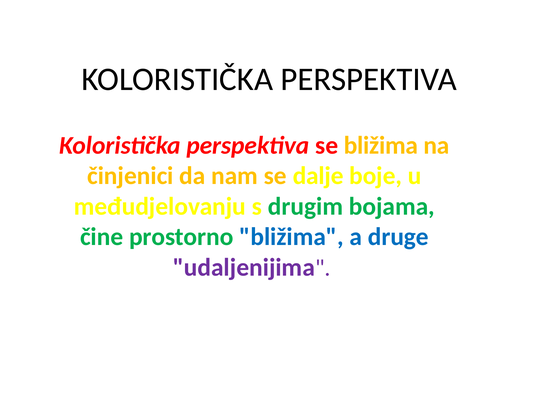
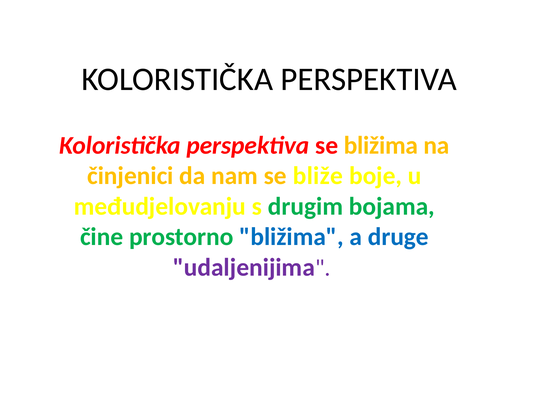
dalje: dalje -> bliže (318, 176)
